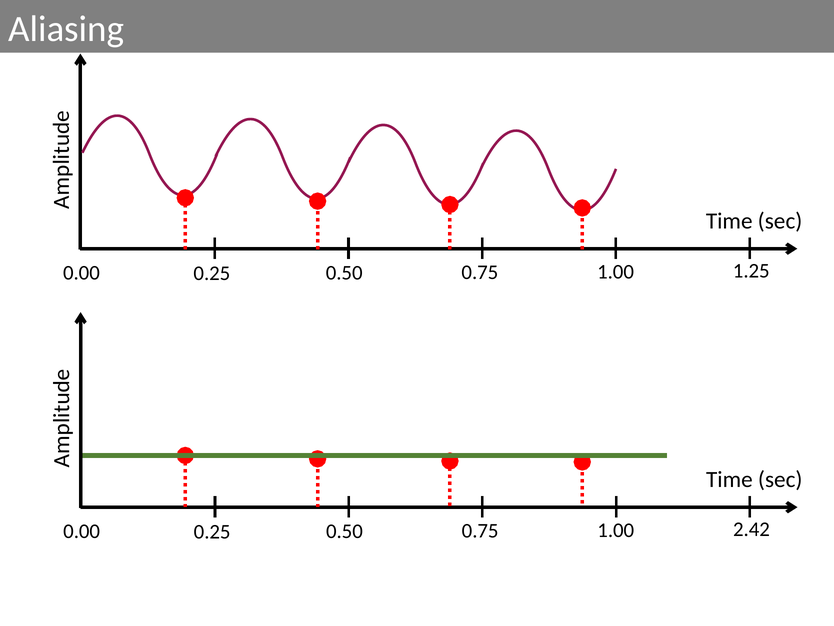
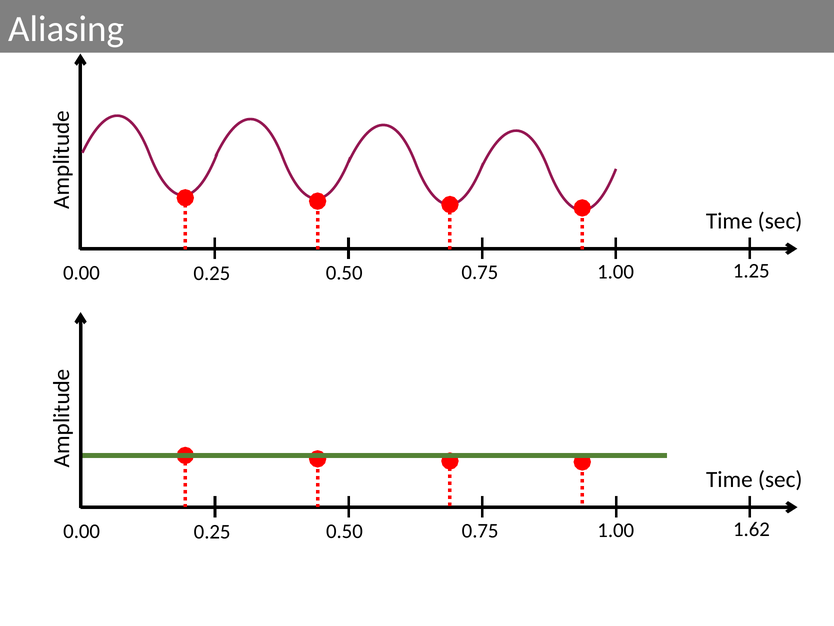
2.42: 2.42 -> 1.62 (751, 529)
